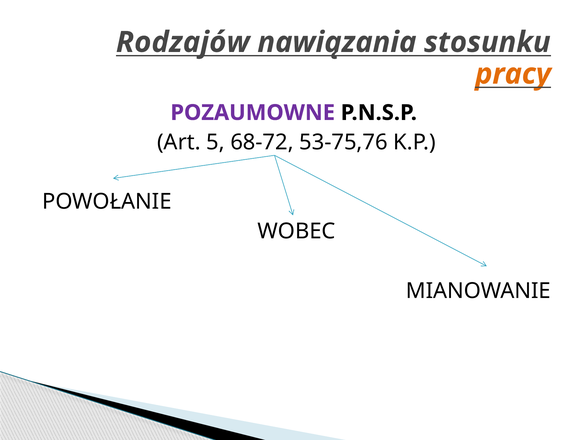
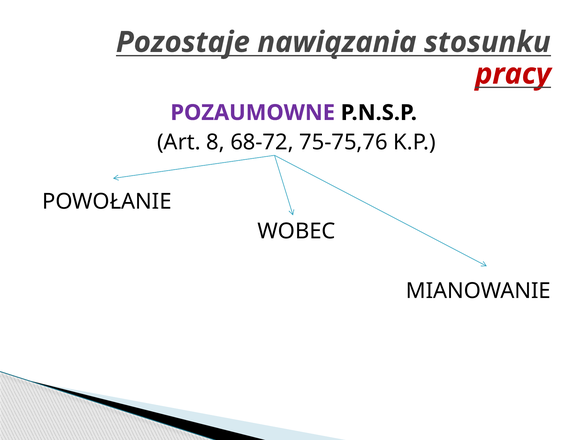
Rodzajów: Rodzajów -> Pozostaje (183, 42)
pracy colour: orange -> red (513, 74)
5: 5 -> 8 (216, 142)
53-75,76: 53-75,76 -> 75-75,76 (343, 142)
